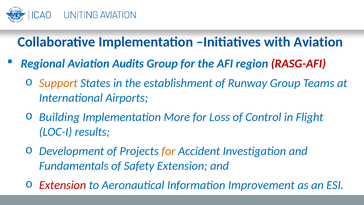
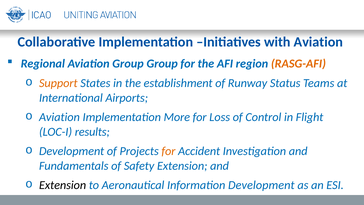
Aviation Audits: Audits -> Group (128, 64)
RASG-AFI colour: red -> orange (298, 64)
Runway Group: Group -> Status (285, 83)
Building: Building -> Aviation (59, 117)
Extension colour: red -> black (63, 185)
Information Improvement: Improvement -> Development (261, 185)
